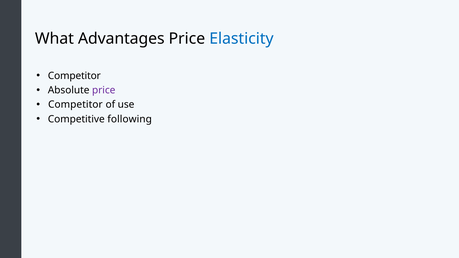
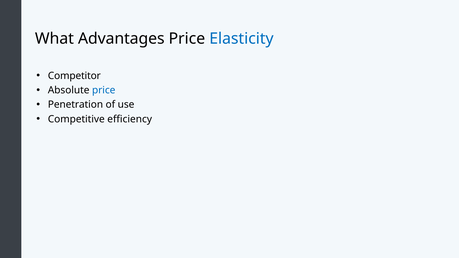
price colour: purple -> blue (104, 90)
Competitor: Competitor -> Penetration (75, 105)
following: following -> efficiency (130, 119)
